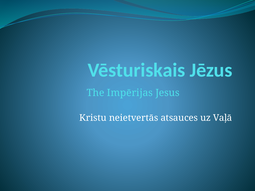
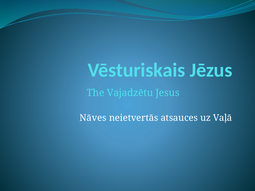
Impērijas: Impērijas -> Vajadzētu (130, 93)
Kristu: Kristu -> Nāves (93, 118)
